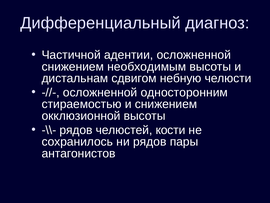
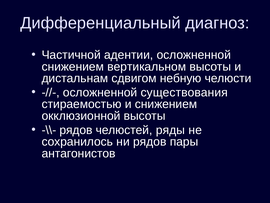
необходимым: необходимым -> вертикальном (147, 67)
односторонним: односторонним -> существования (184, 92)
кости: кости -> ряды (170, 130)
